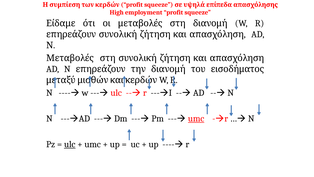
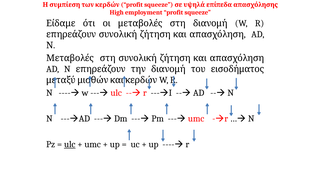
umc underline: present -> none (196, 118)
